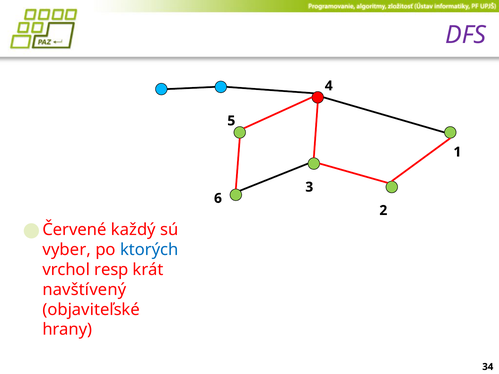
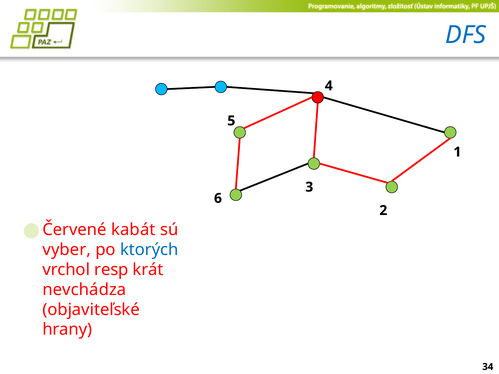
DFS colour: purple -> blue (466, 35)
každý: každý -> kabát (133, 230)
navštívený: navštívený -> nevchádza (84, 290)
